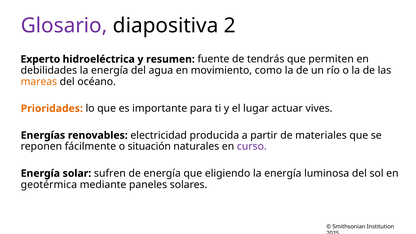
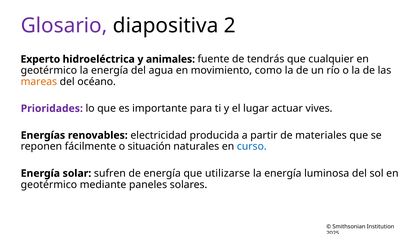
resumen: resumen -> animales (170, 59)
permiten: permiten -> cualquier (331, 59)
debilidades: debilidades -> geotérmico (49, 70)
Prioridades colour: orange -> purple (52, 109)
curso colour: purple -> blue (252, 147)
eligiendo: eligiendo -> utilizarse (228, 173)
geotérmica: geotérmica -> geotérmico (49, 185)
